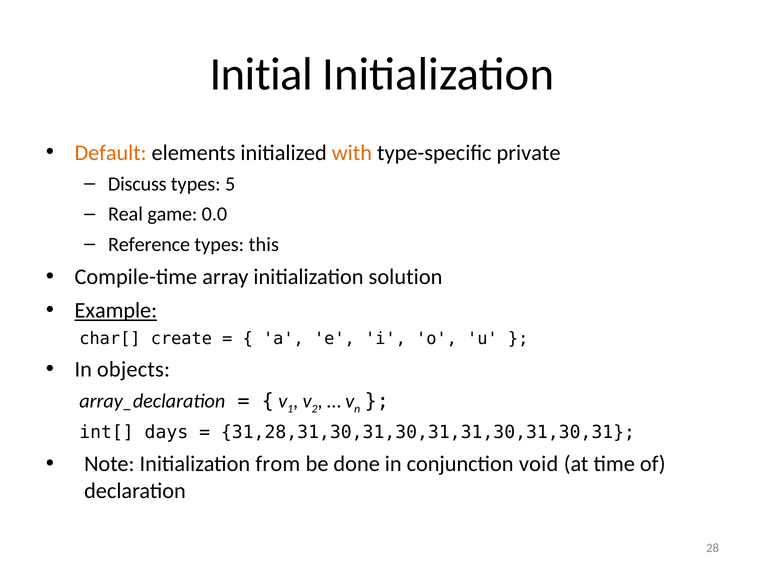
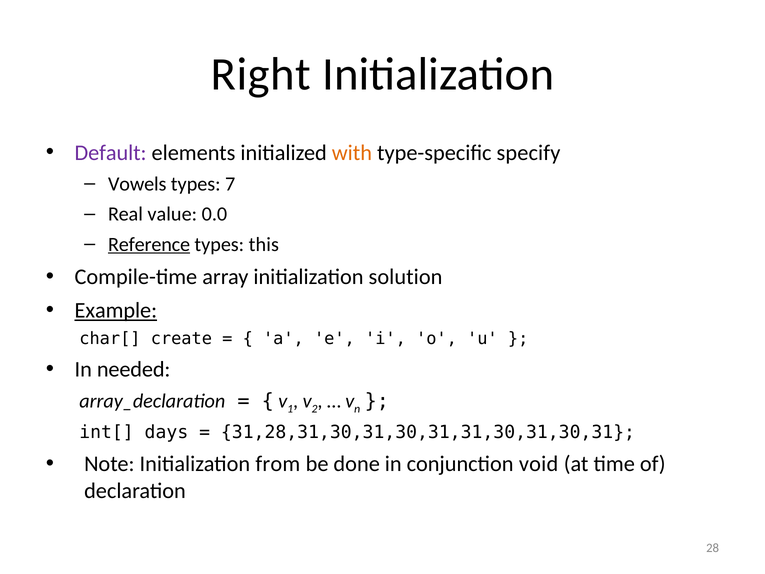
Initial: Initial -> Right (261, 74)
Default colour: orange -> purple (111, 153)
private: private -> specify (528, 153)
Discuss: Discuss -> Vowels (137, 184)
5: 5 -> 7 (230, 184)
game: game -> value (172, 214)
Reference underline: none -> present (149, 244)
objects: objects -> needed (134, 369)
